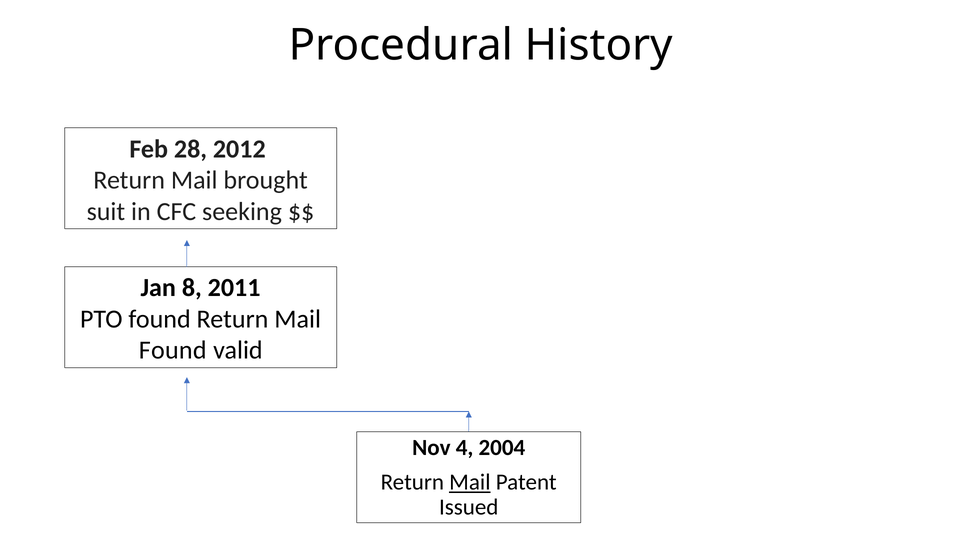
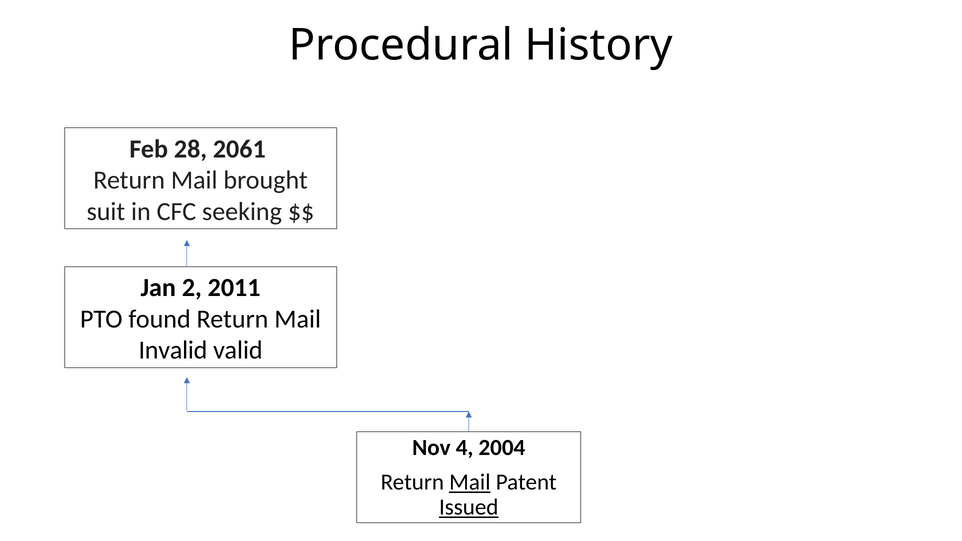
2012: 2012 -> 2061 (239, 149)
8: 8 -> 2 (192, 288)
Found: Found -> Invalid (173, 350)
Issued underline: none -> present (469, 507)
